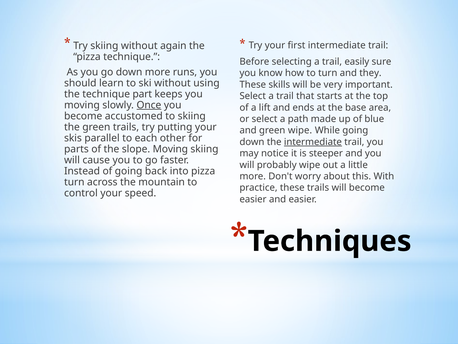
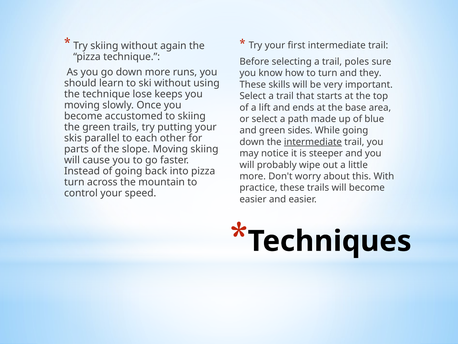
easily: easily -> poles (357, 62)
part: part -> lose (142, 94)
Once underline: present -> none (149, 105)
green wipe: wipe -> sides (300, 130)
